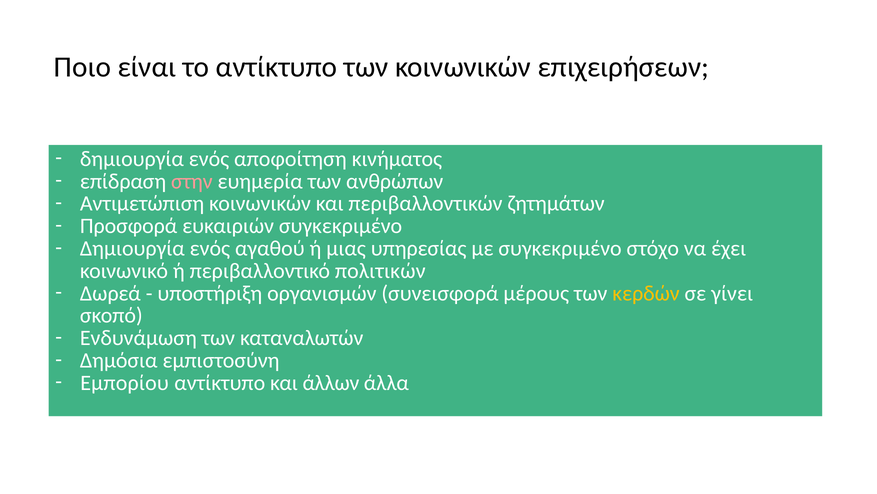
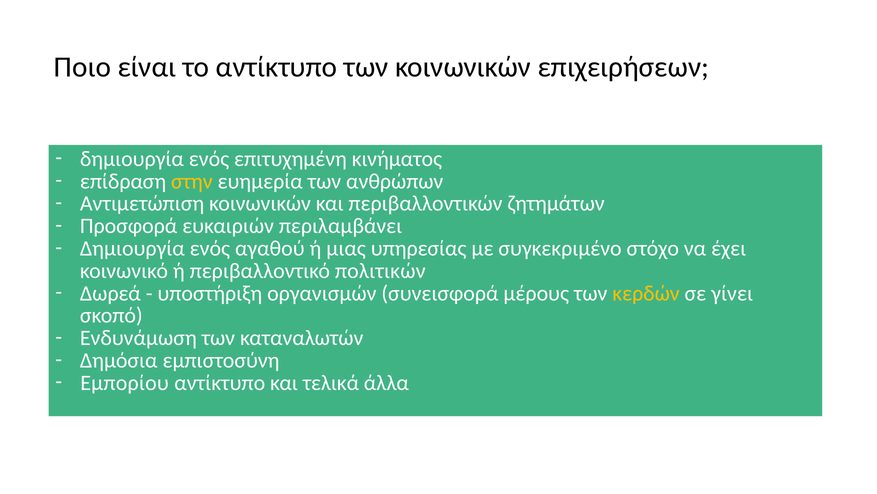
αποφοίτηση: αποφοίτηση -> επιτυχημένη (290, 159)
στην colour: pink -> yellow (192, 181)
ευκαιριών συγκεκριμένο: συγκεκριμένο -> περιλαμβάνει (341, 226)
άλλων: άλλων -> τελικά (331, 382)
